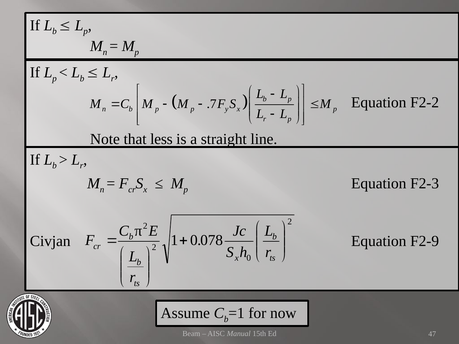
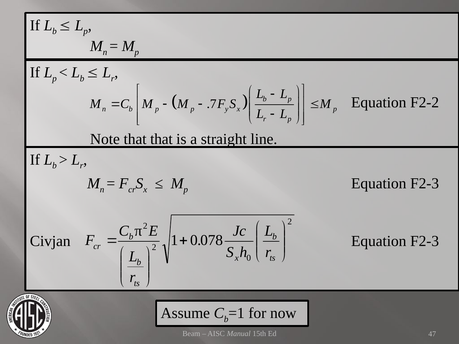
that less: less -> that (161, 139)
F2-9: F2-9 -> F2-3 (425, 241)
